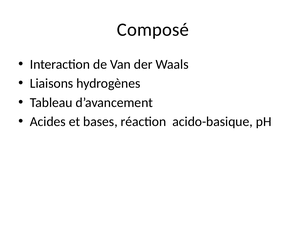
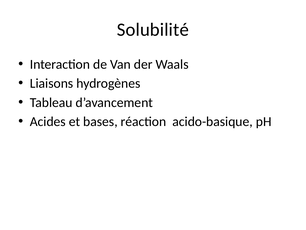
Composé: Composé -> Solubilité (153, 30)
